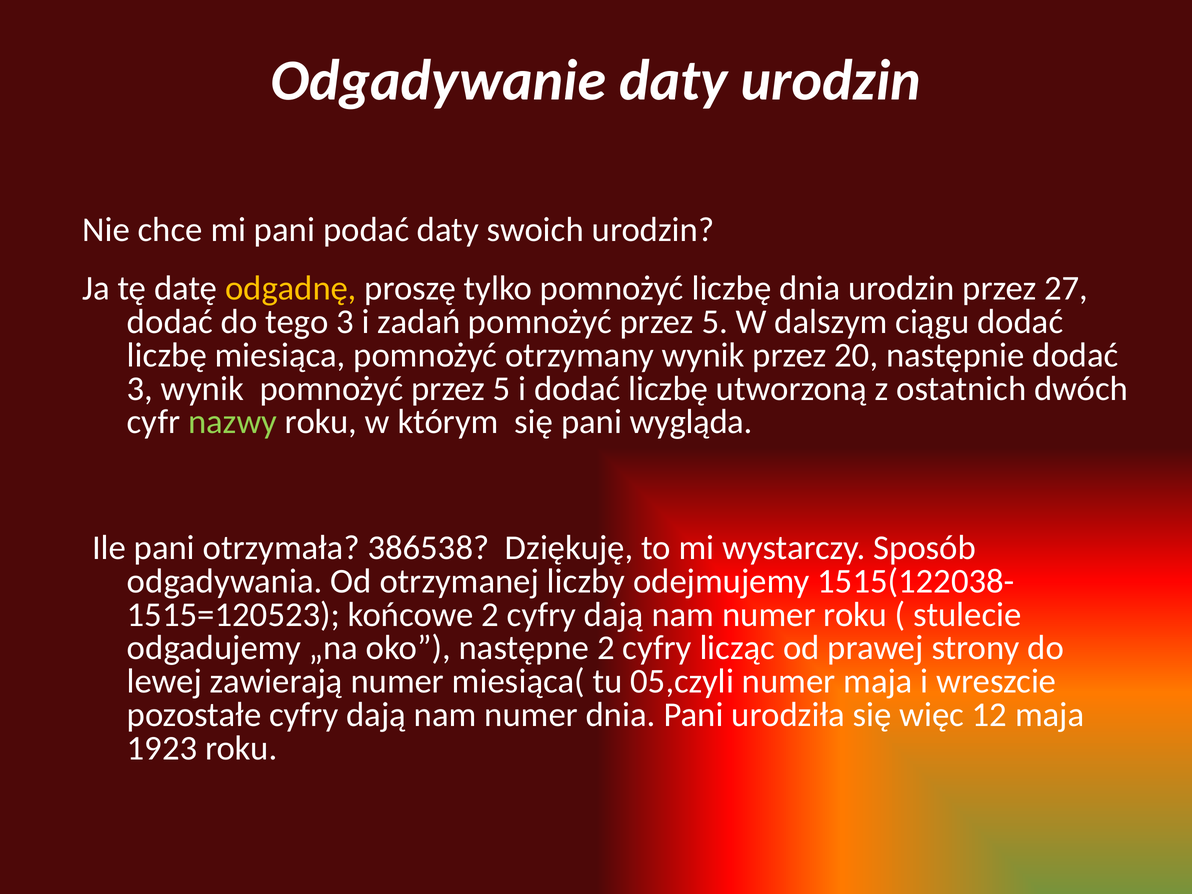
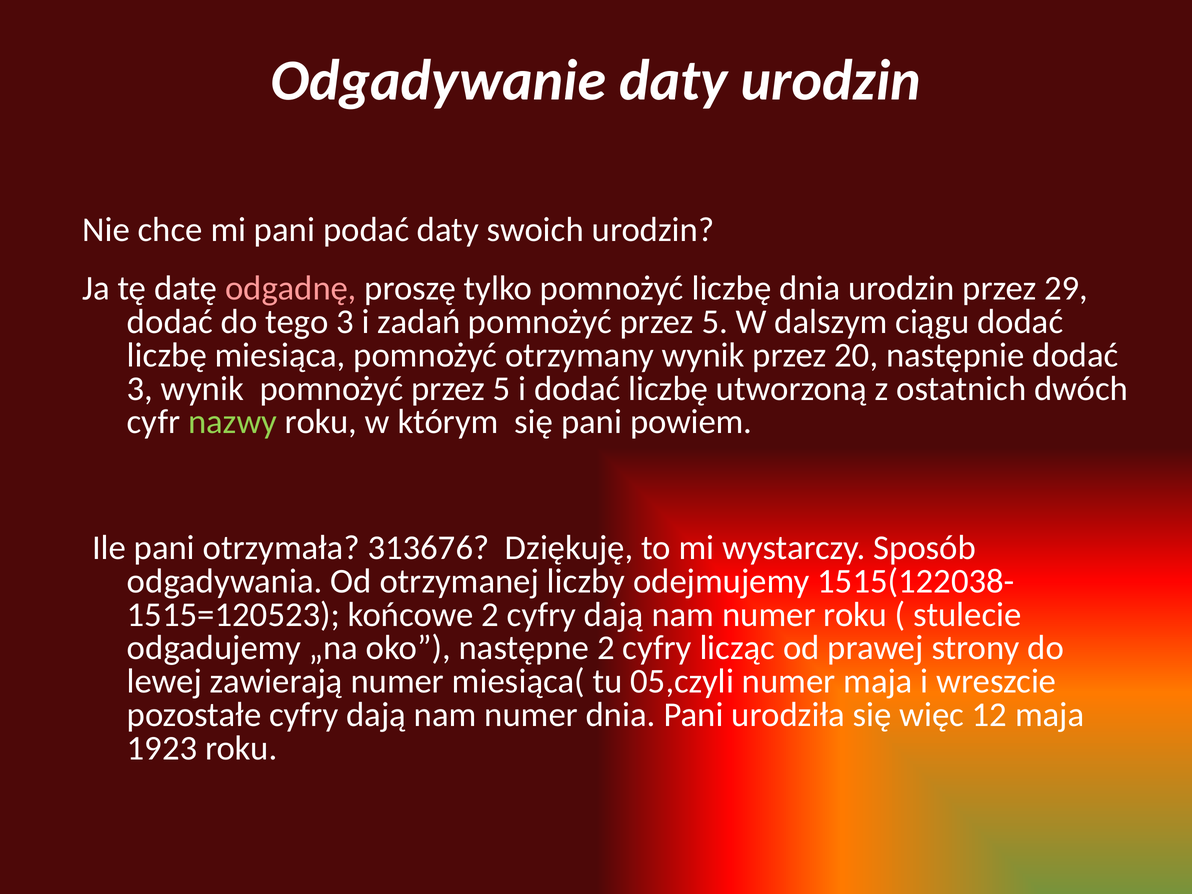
odgadnę colour: yellow -> pink (291, 288)
27: 27 -> 29 (1066, 288)
wygląda: wygląda -> powiem (691, 422)
386538: 386538 -> 313676 (428, 548)
